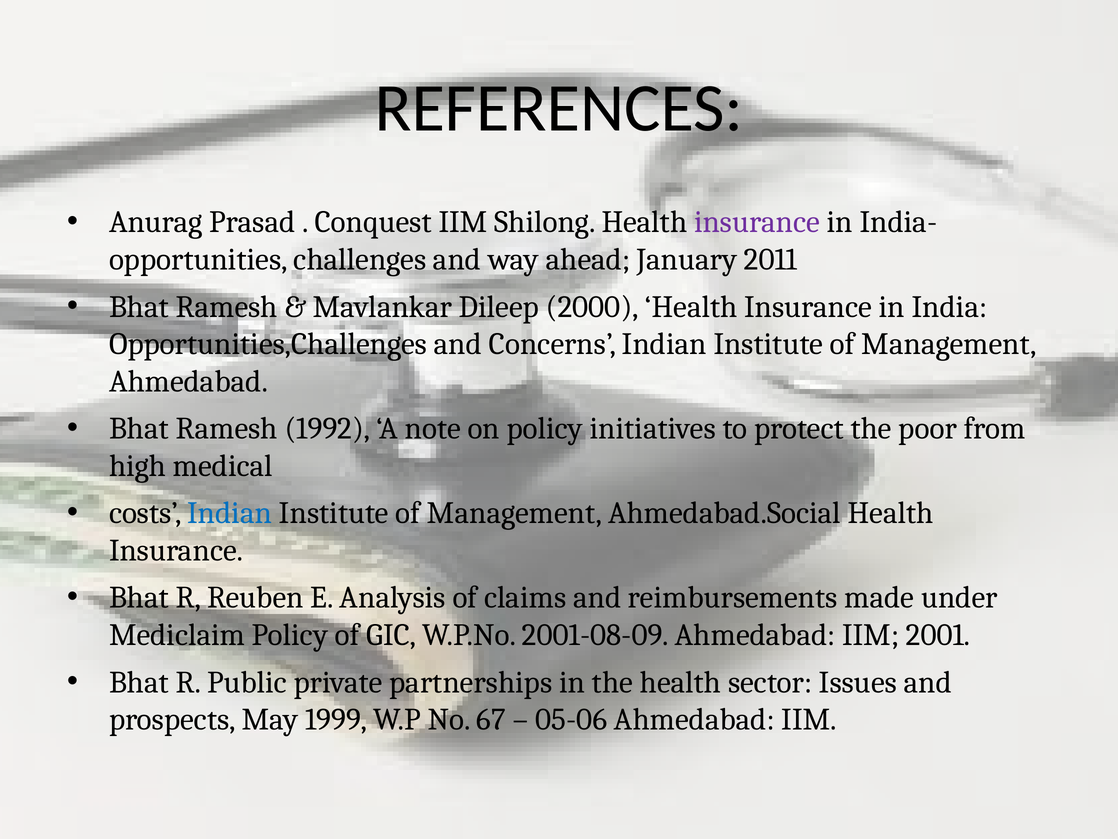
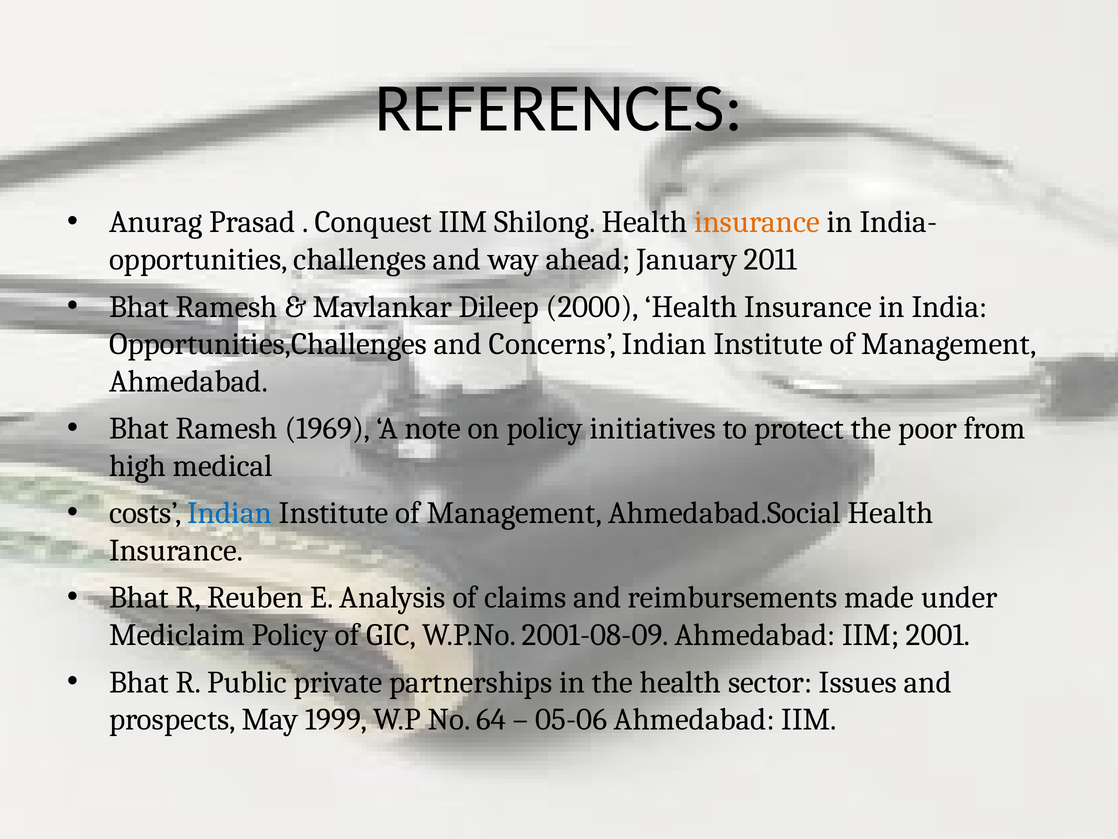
insurance colour: purple -> orange (757, 222)
1992: 1992 -> 1969 (327, 428)
67: 67 -> 64 (491, 719)
